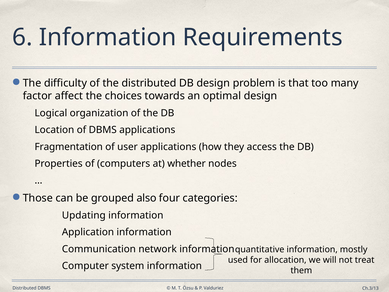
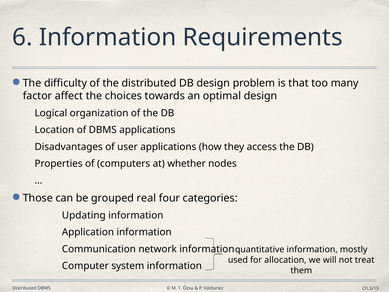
Fragmentation: Fragmentation -> Disadvantages (69, 147)
also: also -> real (146, 198)
